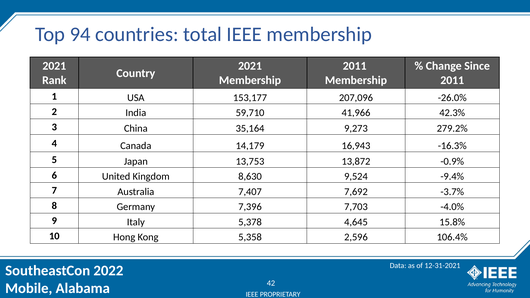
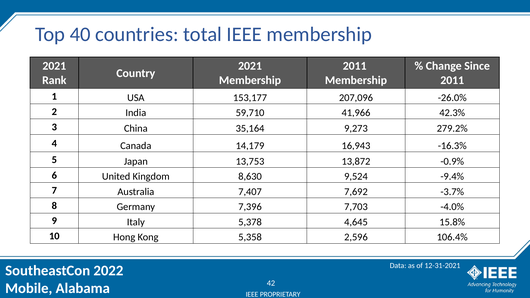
94: 94 -> 40 (80, 34)
